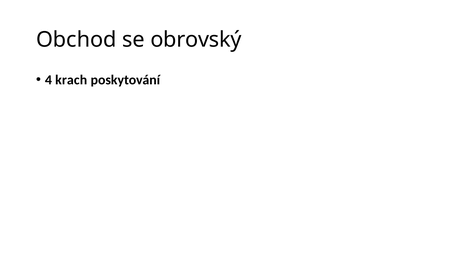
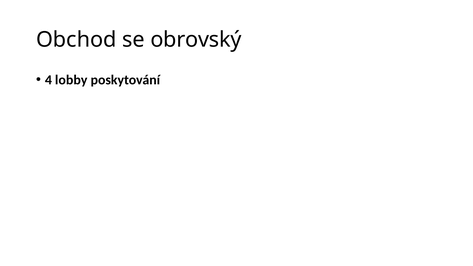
krach: krach -> lobby (71, 80)
